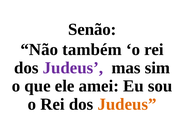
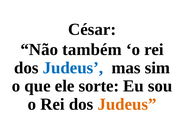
Senão: Senão -> César (92, 29)
Judeus colour: purple -> blue (73, 68)
amei: amei -> sorte (99, 86)
